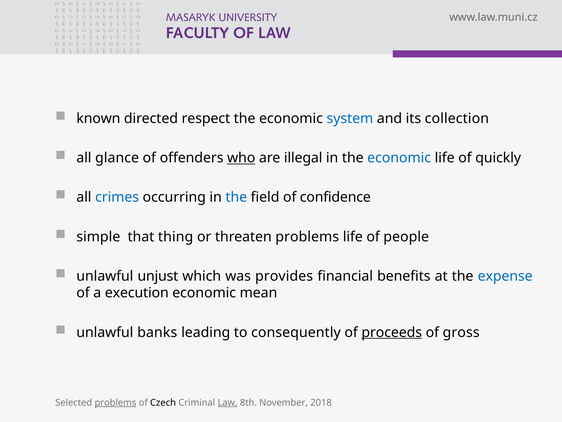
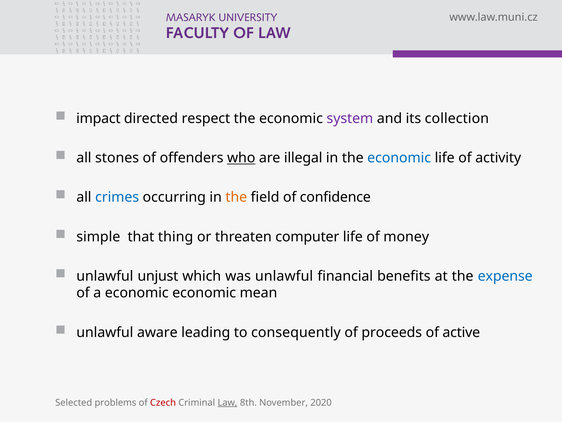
known: known -> impact (98, 118)
system colour: blue -> purple (350, 118)
glance: glance -> stones (117, 158)
quickly: quickly -> activity (498, 158)
the colour: blue -> orange (236, 197)
threaten problems: problems -> computer (307, 236)
people: people -> money (406, 236)
was provides: provides -> unlawful (284, 276)
a execution: execution -> economic (137, 293)
banks: banks -> aware (157, 332)
proceeds underline: present -> none (392, 332)
gross: gross -> active (461, 332)
problems underline: present -> none (115, 402)
Czech colour: black -> red (163, 402)
2018: 2018 -> 2020 (321, 402)
